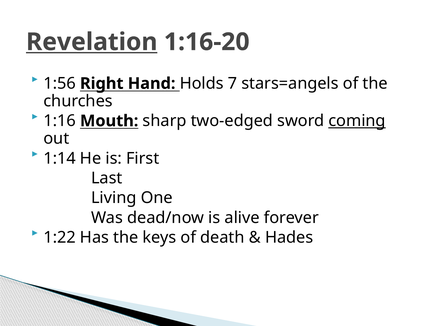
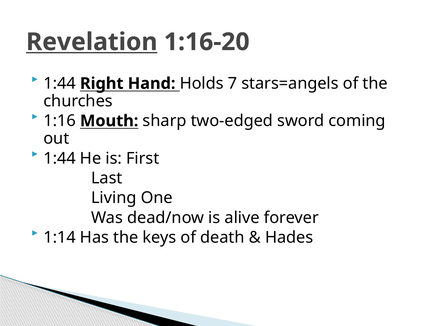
1:56: 1:56 -> 1:44 (60, 84)
coming underline: present -> none (357, 121)
1:14: 1:14 -> 1:44 (60, 158)
1:22: 1:22 -> 1:14 (60, 238)
